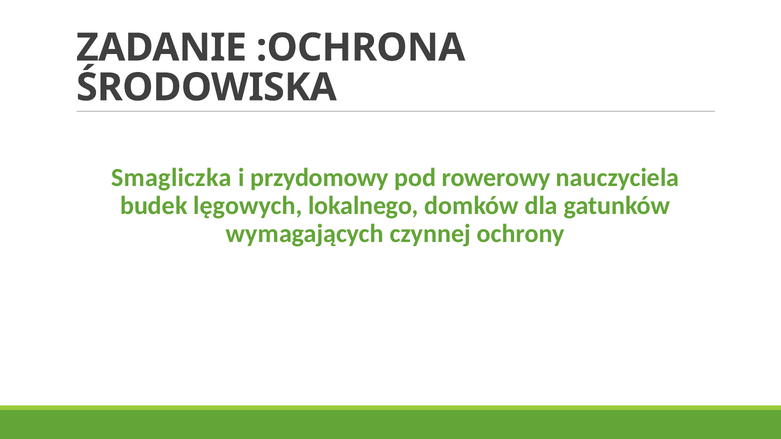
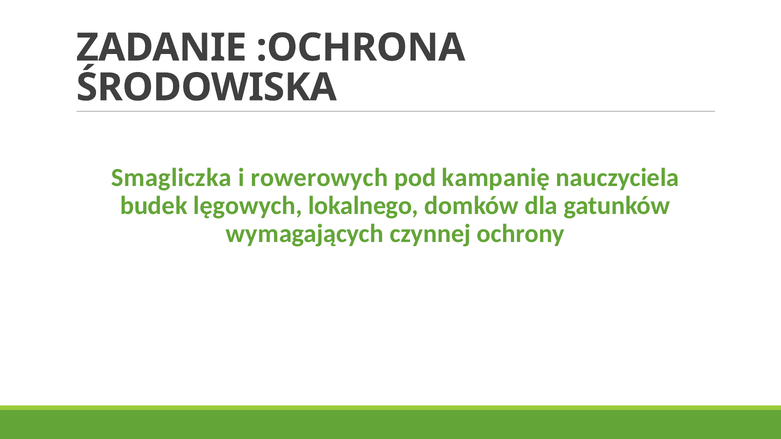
przydomowy: przydomowy -> rowerowych (319, 178)
rowerowy: rowerowy -> kampanię (496, 178)
